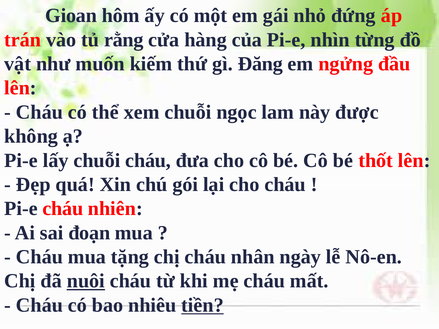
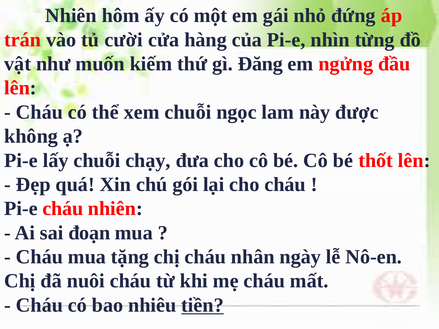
Gioan: Gioan -> Nhiên (71, 16)
rằng: rằng -> cười (124, 40)
chuỗi cháu: cháu -> chạy (148, 160)
nuôi underline: present -> none (86, 281)
